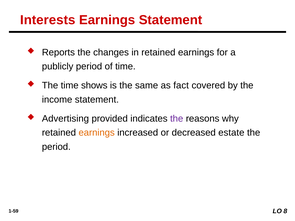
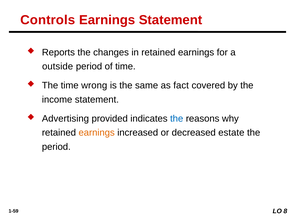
Interests: Interests -> Controls (48, 20)
publicly: publicly -> outside (58, 66)
shows: shows -> wrong (94, 86)
the colour: purple -> blue (177, 119)
